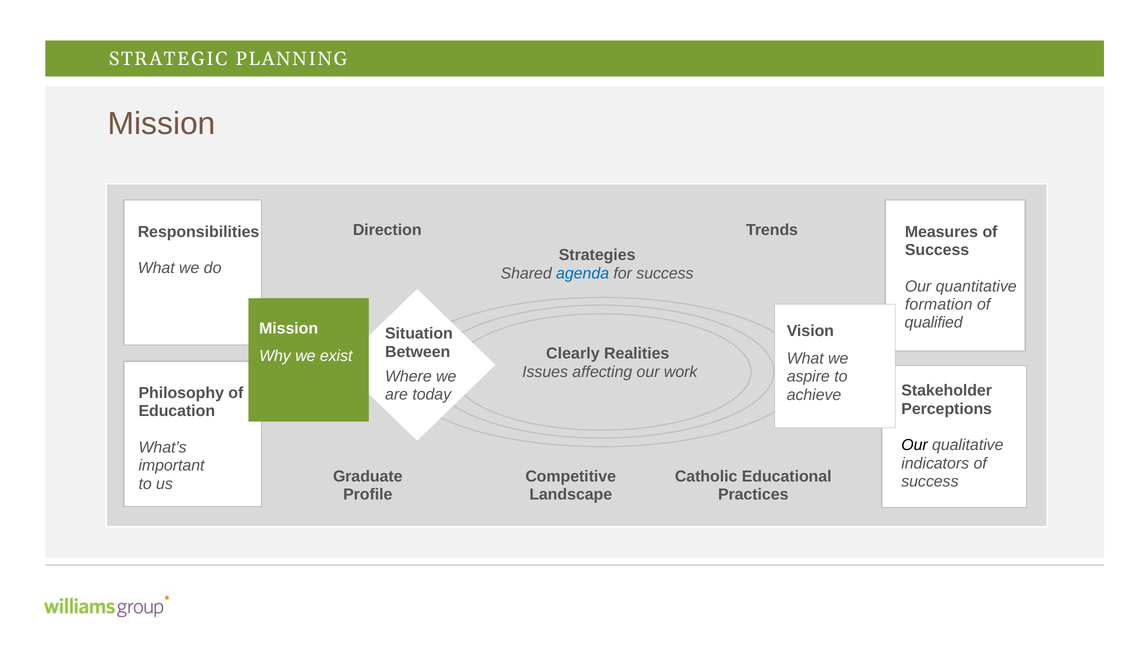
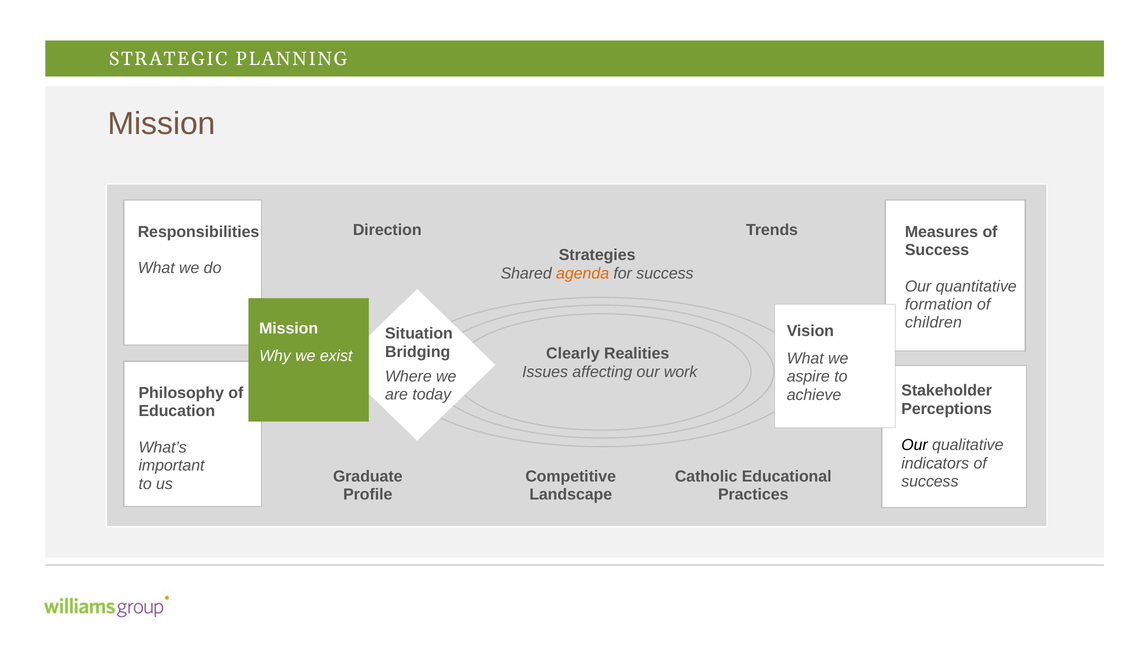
agenda colour: blue -> orange (583, 273)
qualified: qualified -> children (933, 322)
Between: Between -> Bridging (418, 352)
